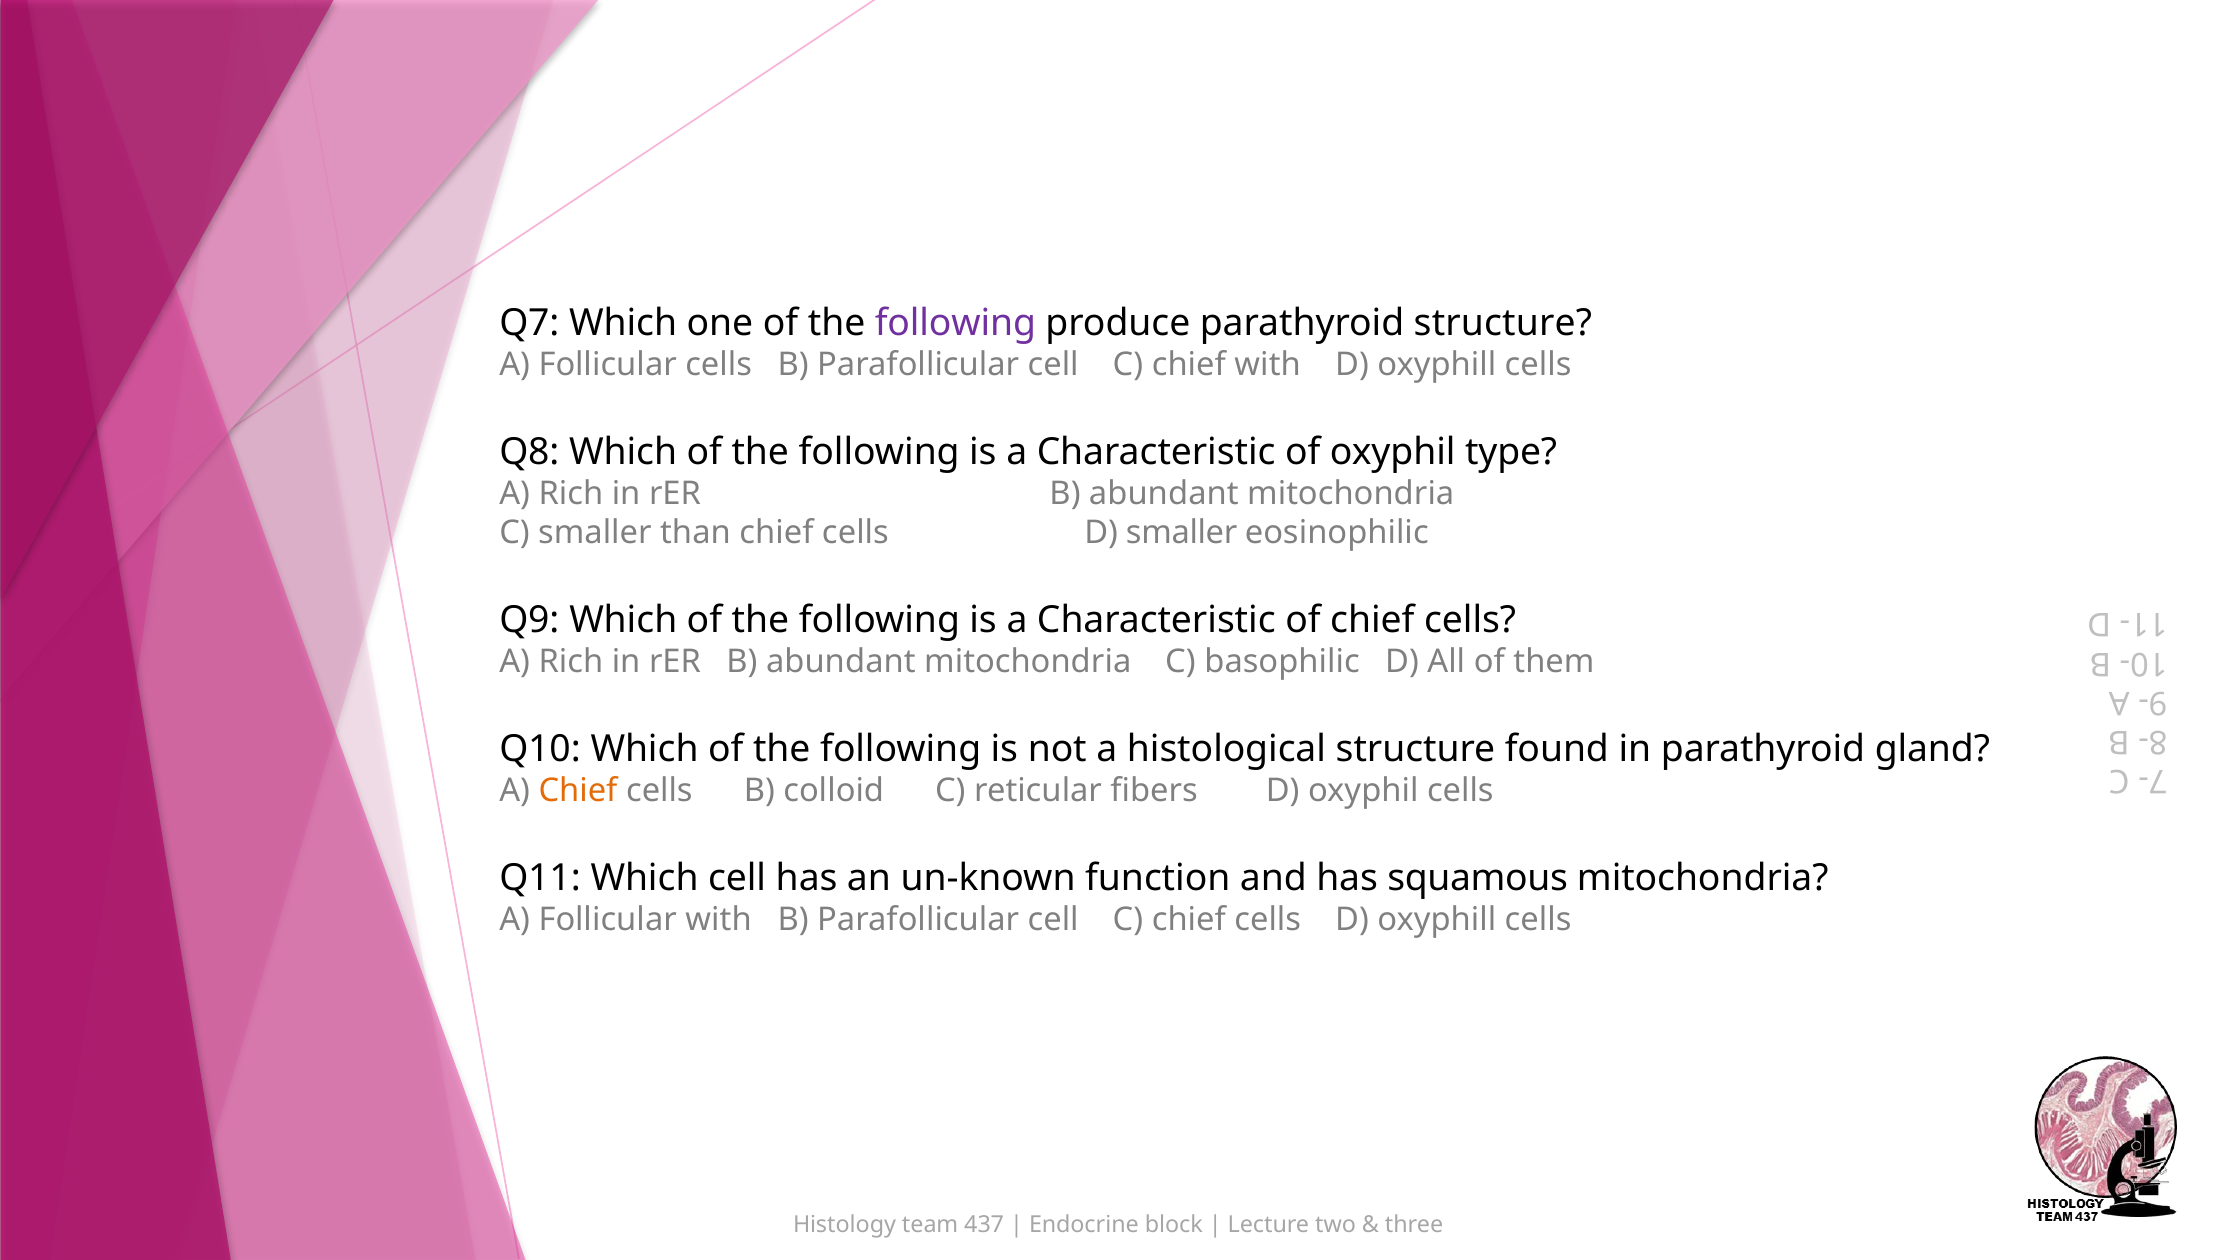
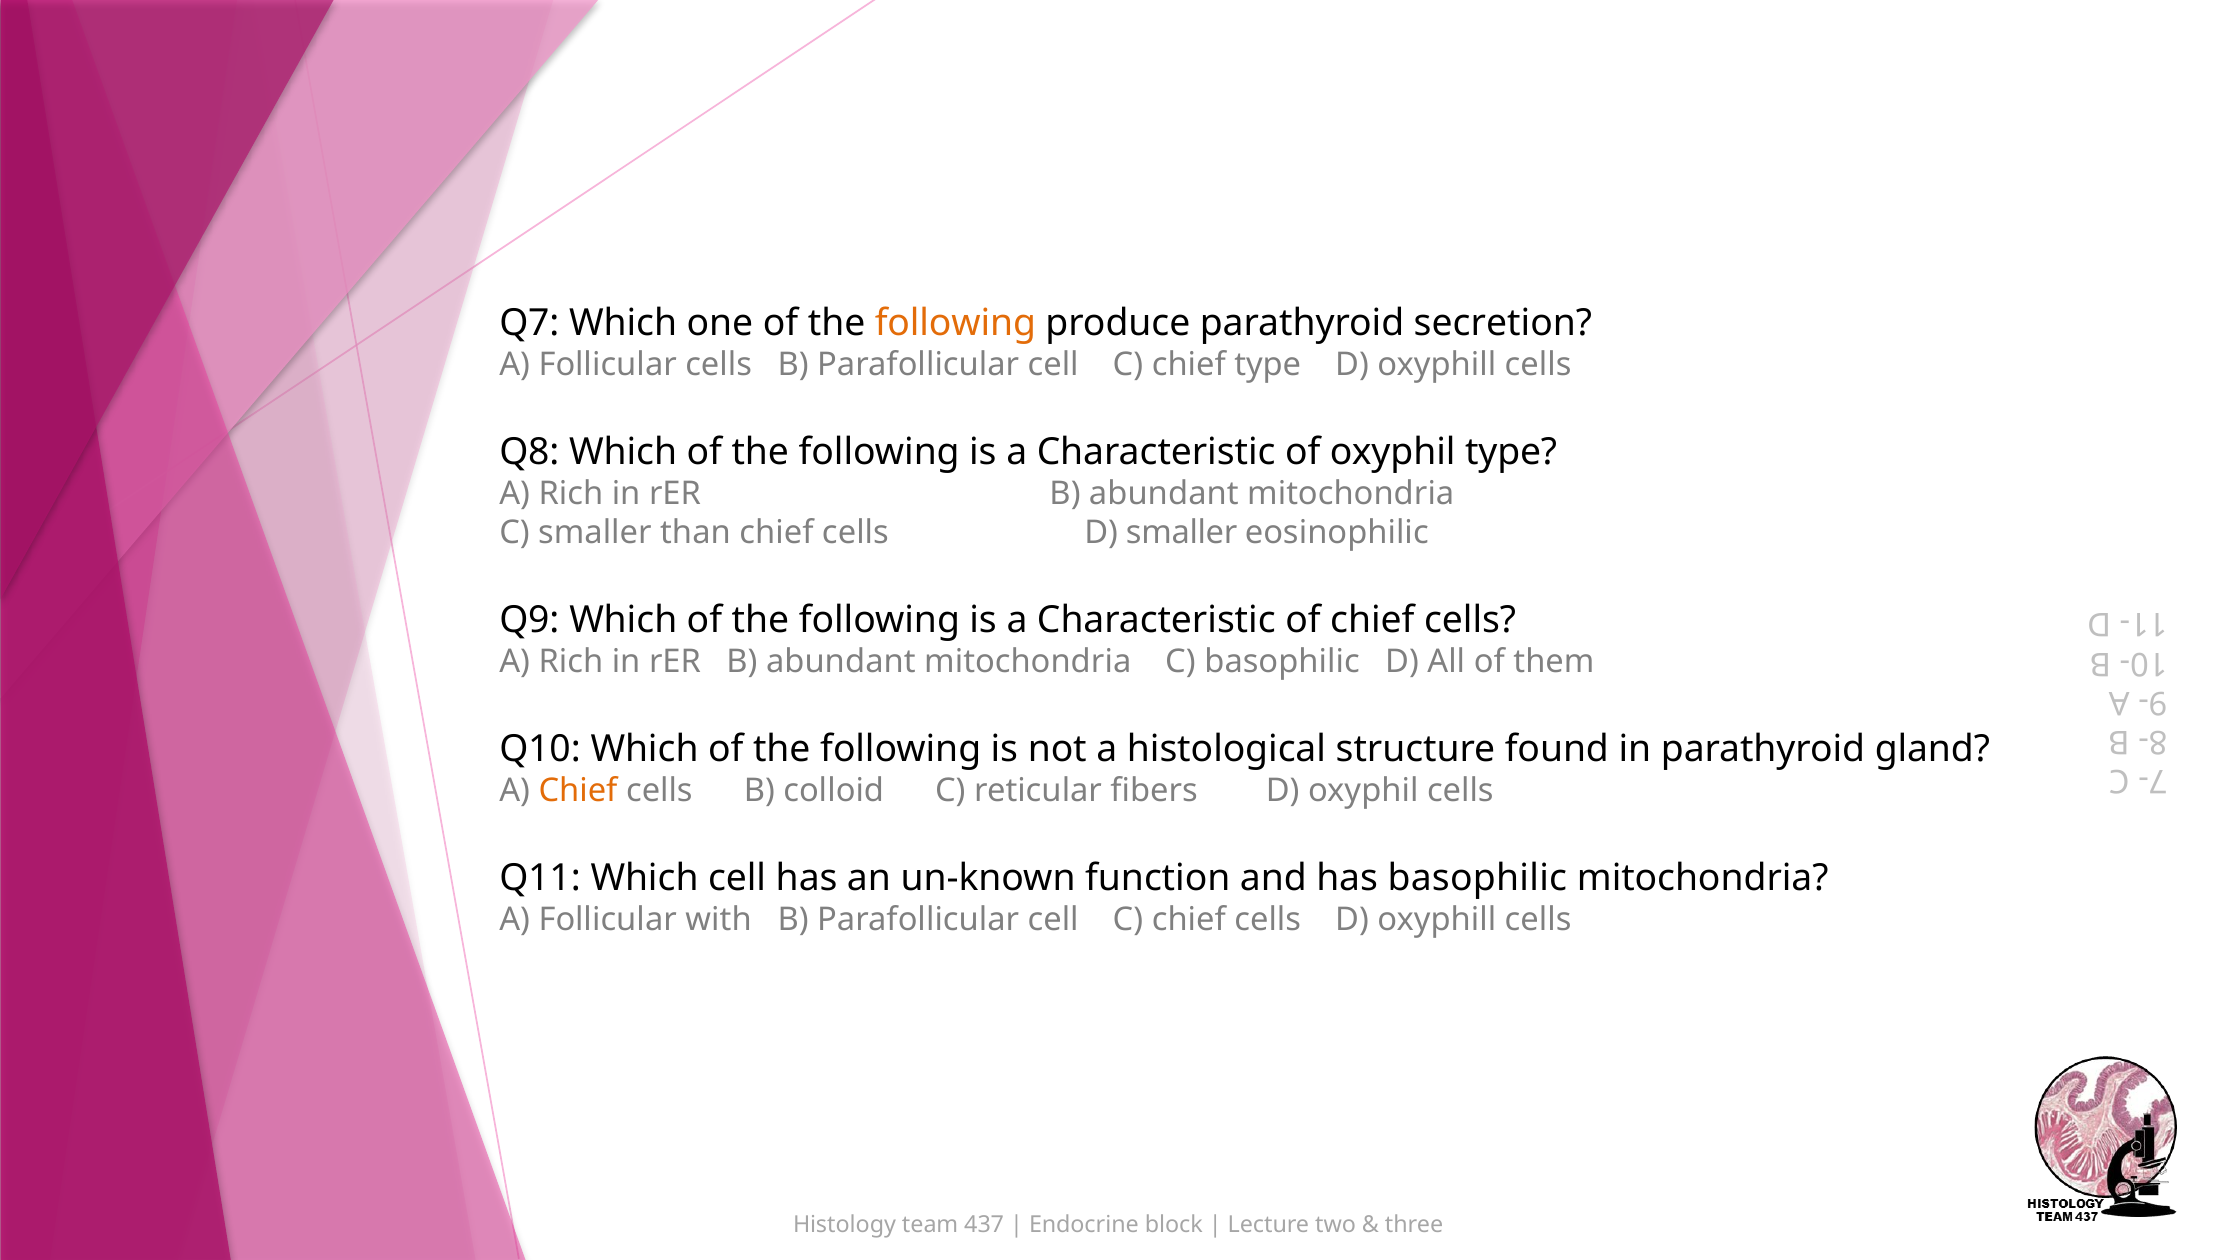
following colour: purple -> orange (955, 323)
parathyroid structure: structure -> secretion (1503, 323)
chief with: with -> type (1268, 365)
has squamous: squamous -> basophilic (1477, 878)
